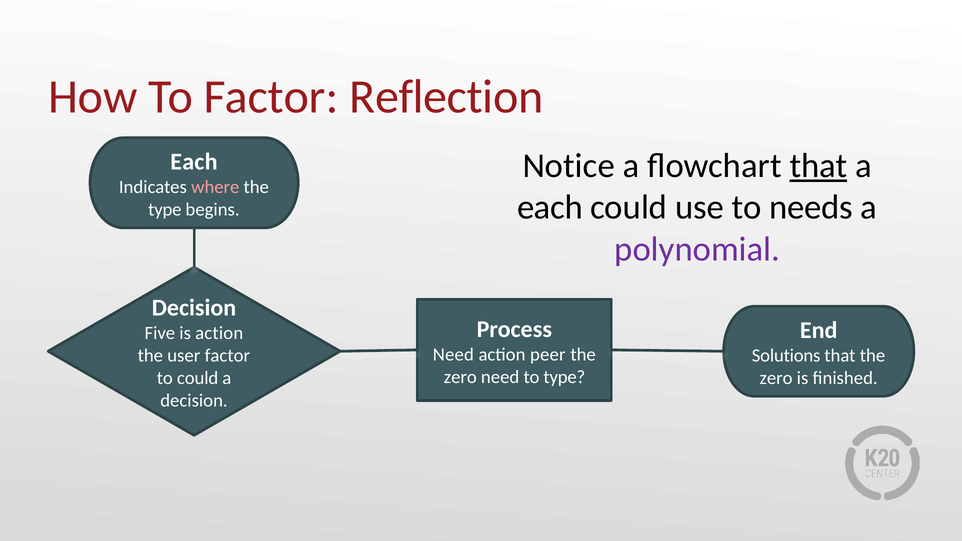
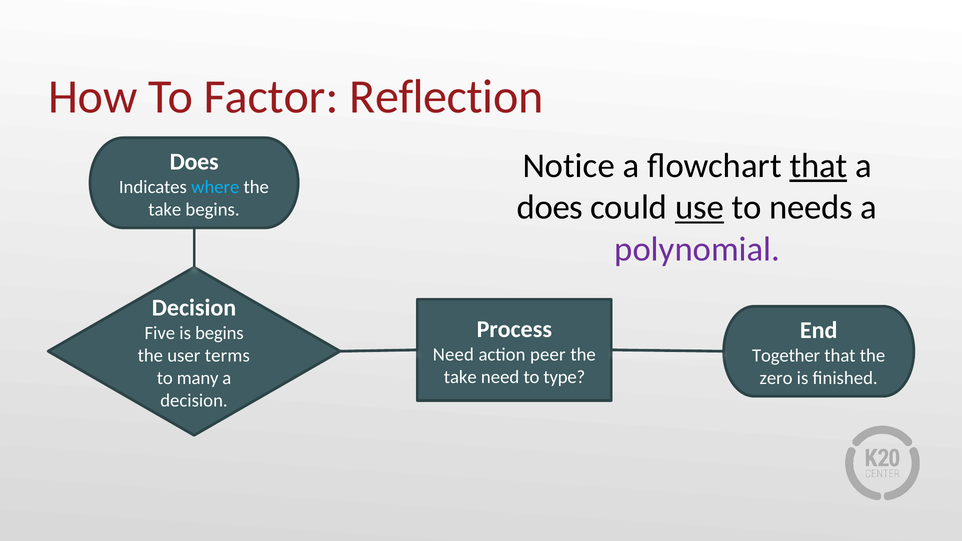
Each: Each -> Does (194, 162)
where colour: pink -> light blue (215, 187)
each: each -> does (550, 207)
use underline: none -> present (700, 207)
type: type -> take (165, 210)
is action: action -> begins (219, 333)
user factor: factor -> terms (227, 356)
Solutions: Solutions -> Together (786, 356)
zero: zero -> take (460, 377)
to could: could -> many (198, 378)
